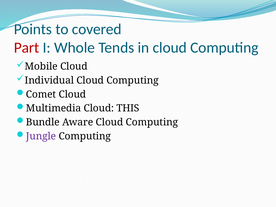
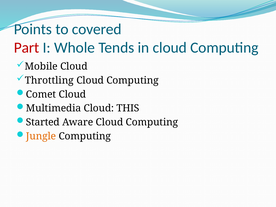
Individual: Individual -> Throttling (49, 80)
Bundle: Bundle -> Started (43, 122)
Jungle colour: purple -> orange (41, 136)
